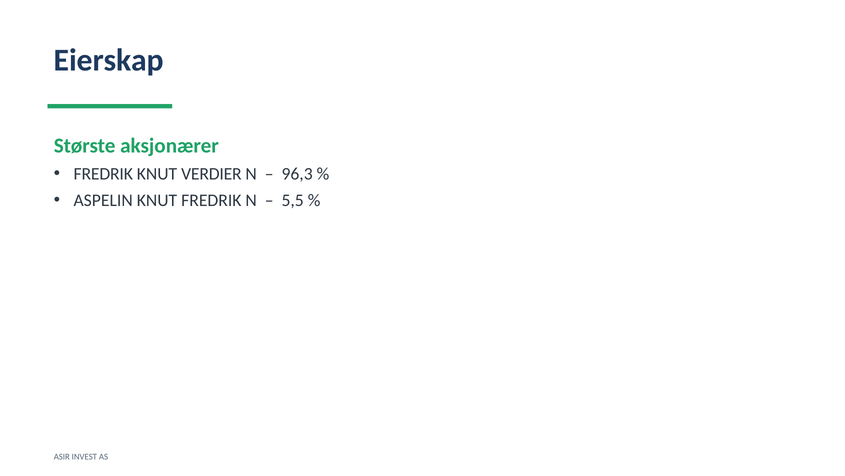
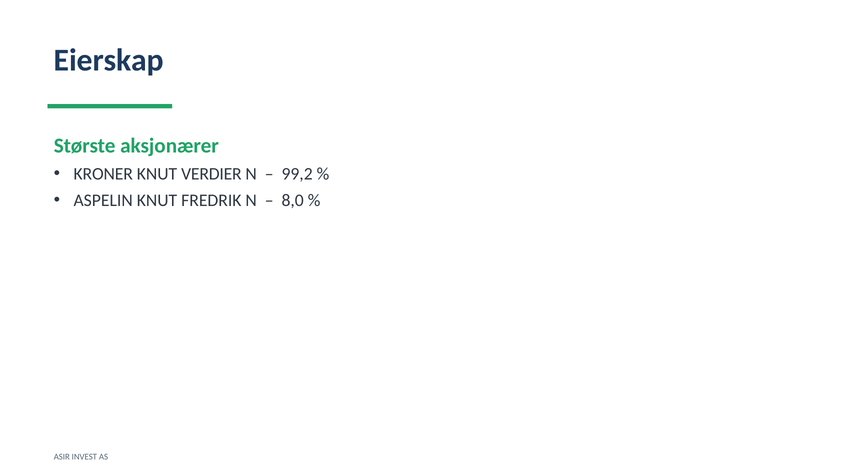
FREDRIK: FREDRIK -> KRONER (103, 174)
96,3: 96,3 -> 99,2 (297, 174)
5,5: 5,5 -> 8,0 (293, 200)
